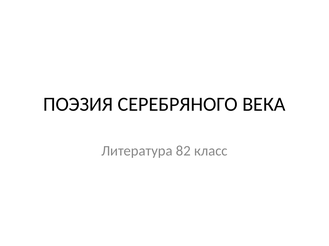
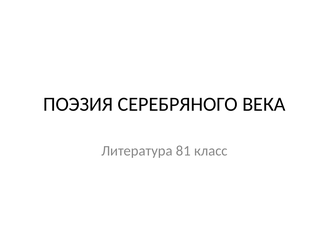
82: 82 -> 81 (183, 151)
